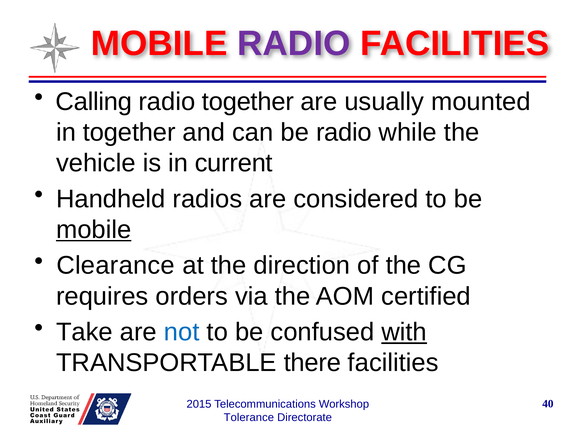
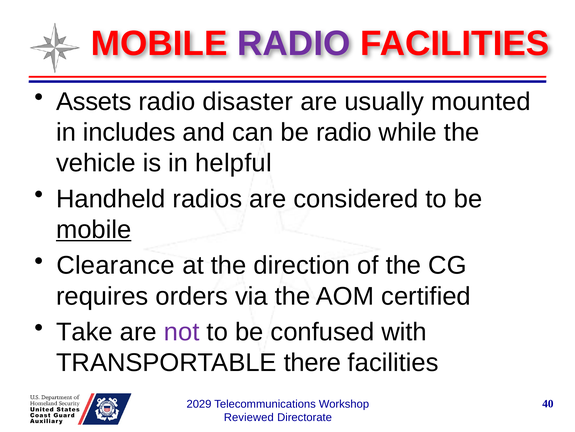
Calling: Calling -> Assets (94, 101)
radio together: together -> disaster (248, 101)
in together: together -> includes (129, 132)
current: current -> helpful (233, 163)
not colour: blue -> purple (182, 332)
with underline: present -> none (404, 332)
2015: 2015 -> 2029 (199, 403)
Tolerance: Tolerance -> Reviewed (249, 417)
